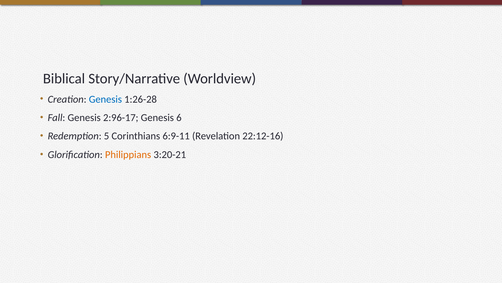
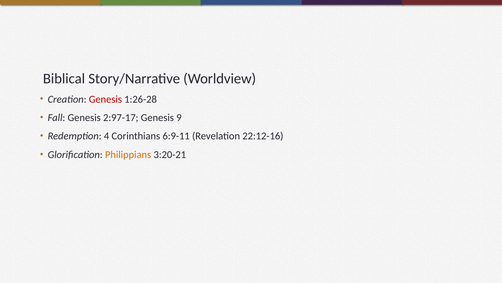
Genesis colour: blue -> red (105, 99)
2:96-17: 2:96-17 -> 2:97-17 (121, 117)
6: 6 -> 9 (179, 117)
5: 5 -> 4 (107, 136)
